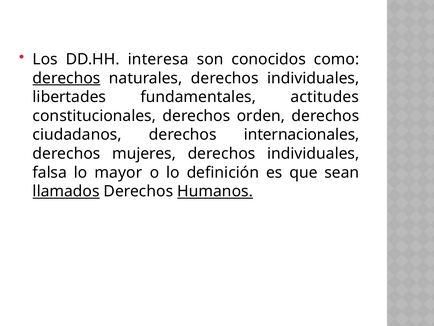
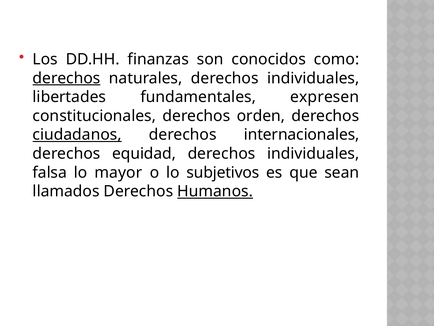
interesa: interesa -> finanzas (158, 59)
actitudes: actitudes -> expresen (325, 97)
ciudadanos underline: none -> present (77, 135)
mujeres: mujeres -> equidad (144, 153)
definición: definición -> subjetivos (223, 172)
llamados underline: present -> none (66, 191)
